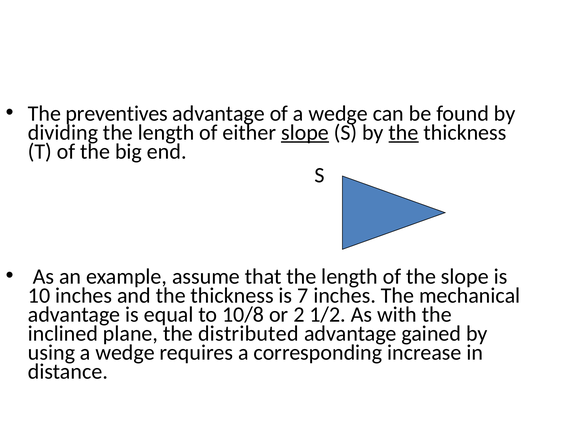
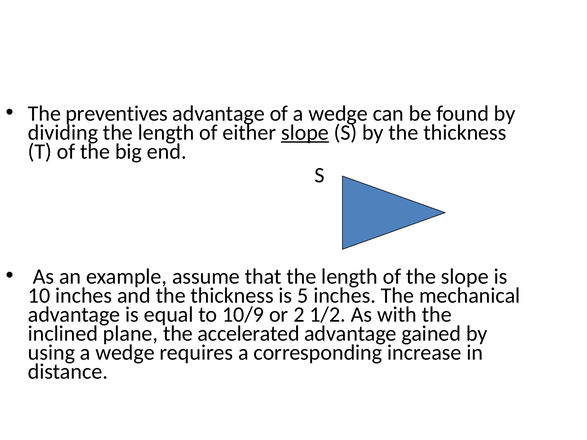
the underline: present -> none (404, 133)
7: 7 -> 5 (303, 296)
10/8: 10/8 -> 10/9 (243, 315)
distributed: distributed -> accelerated (249, 334)
